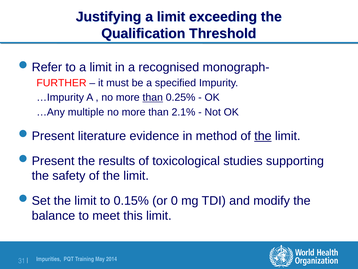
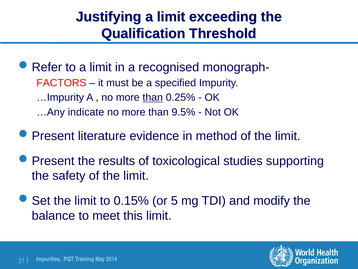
FURTHER: FURTHER -> FACTORS (61, 83)
multiple: multiple -> indicate (86, 112)
2.1%: 2.1% -> 9.5% (183, 112)
the underline: present -> none (263, 136)
0: 0 -> 5 (174, 200)
